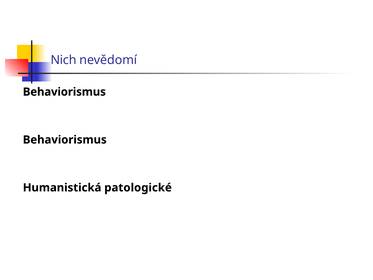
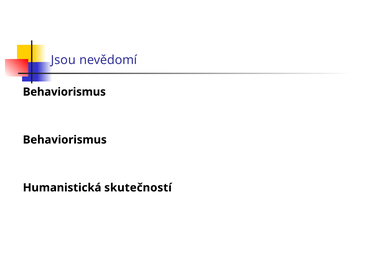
Nich: Nich -> Jsou (63, 60)
patologické: patologické -> skutečností (138, 187)
